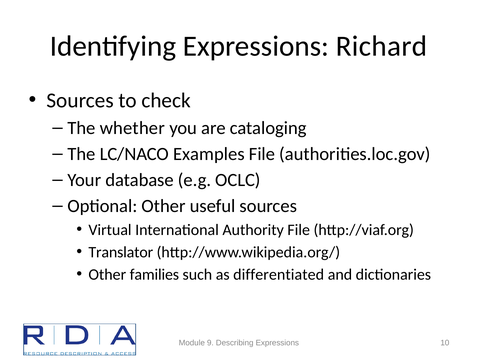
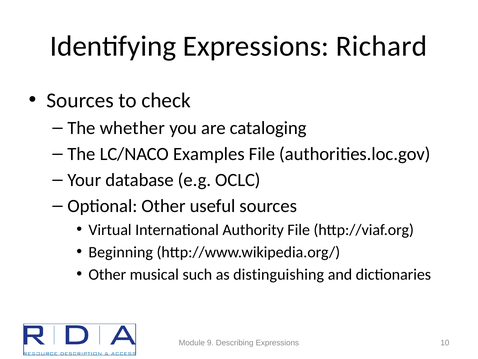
Translator: Translator -> Beginning (121, 252)
families: families -> musical (154, 274)
differentiated: differentiated -> distinguishing (279, 274)
